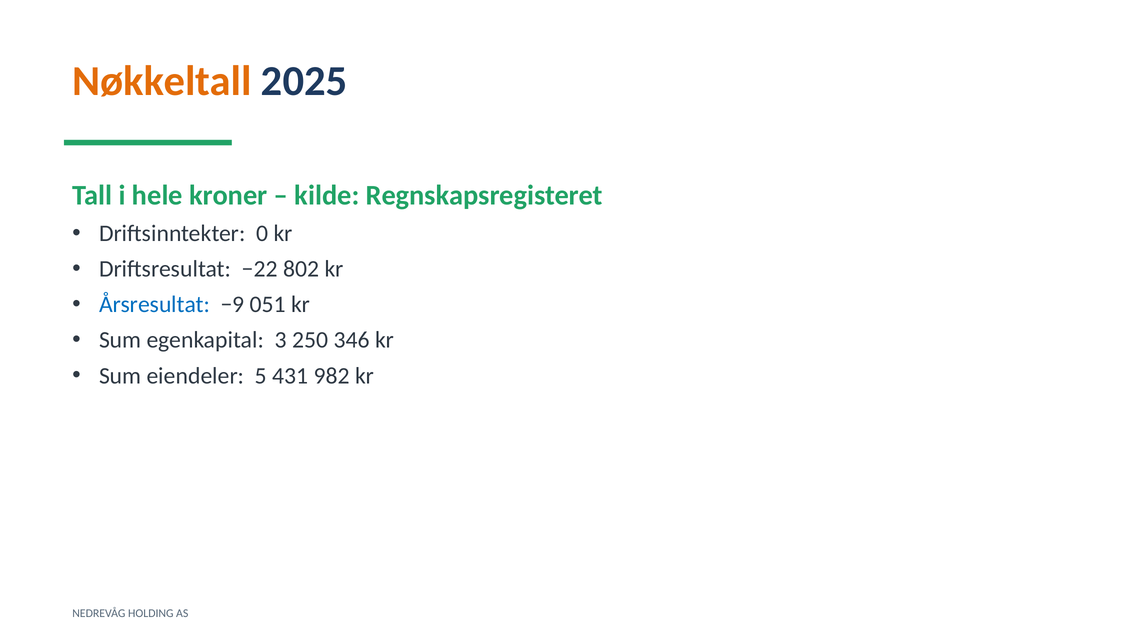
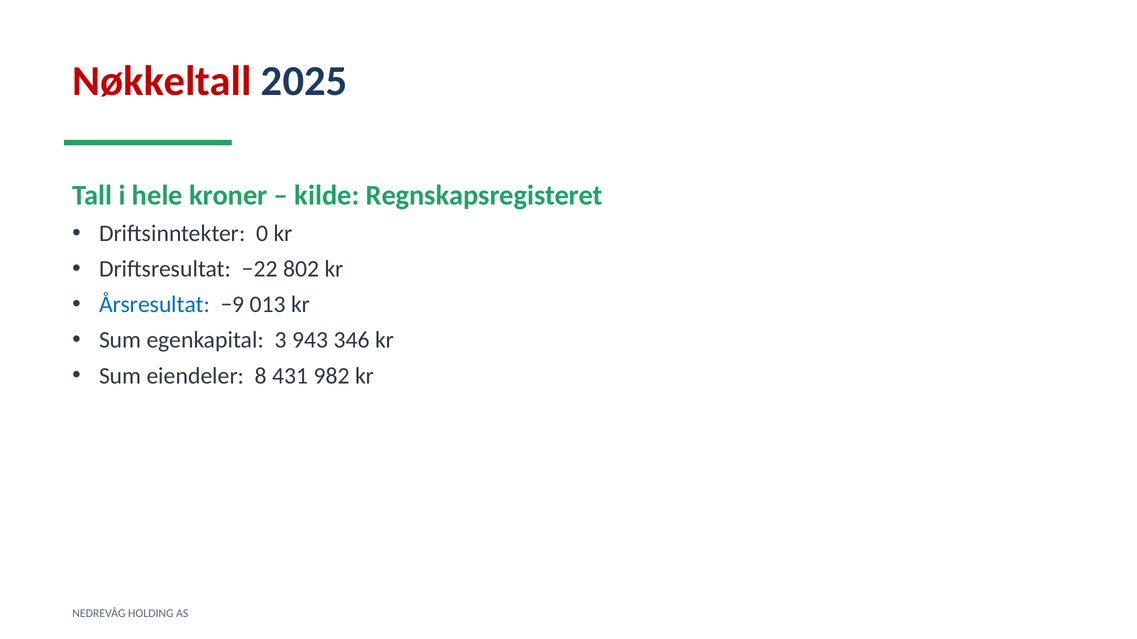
Nøkkeltall colour: orange -> red (162, 81)
051: 051 -> 013 (268, 305)
250: 250 -> 943 (310, 340)
5: 5 -> 8 (261, 376)
